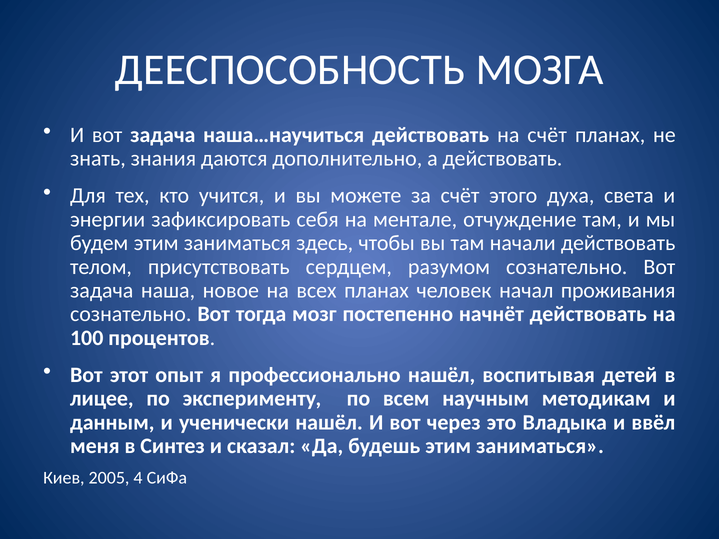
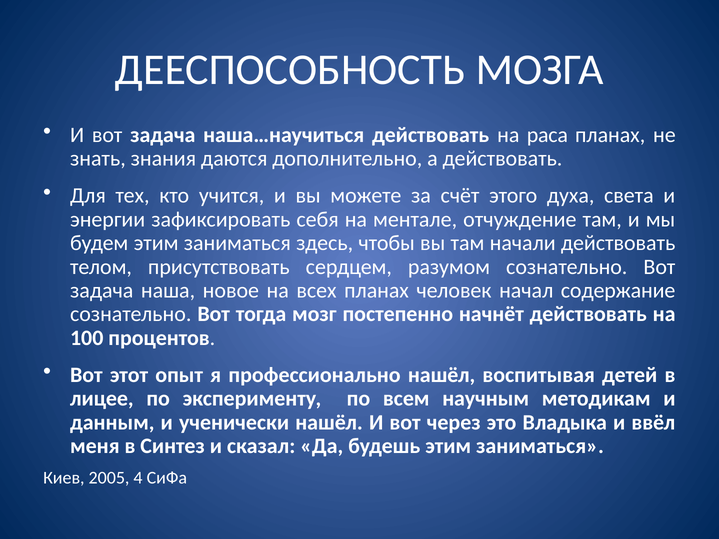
на счёт: счёт -> раса (547, 135)
проживания: проживания -> содержание (618, 291)
